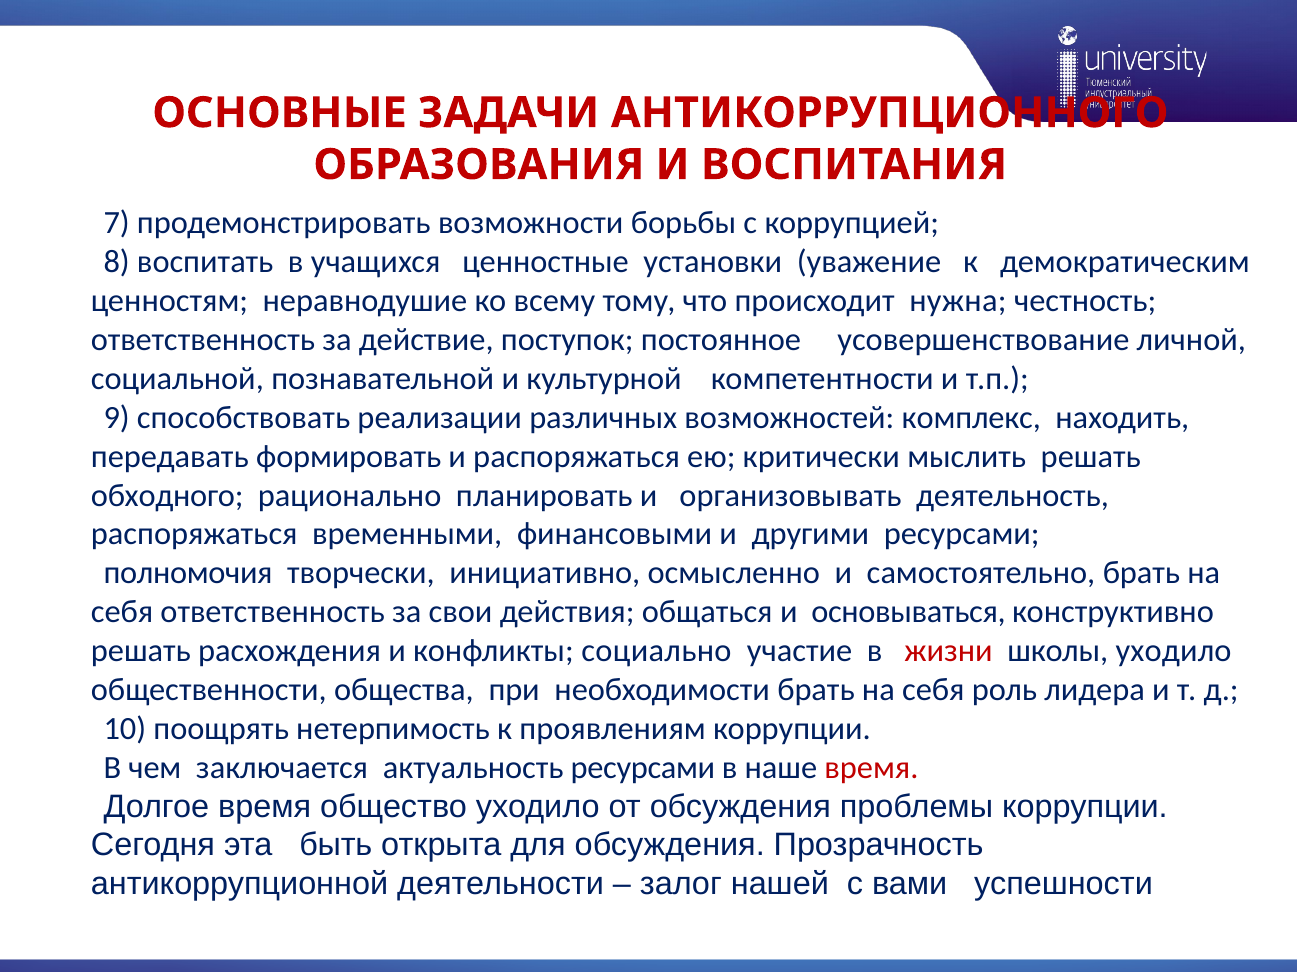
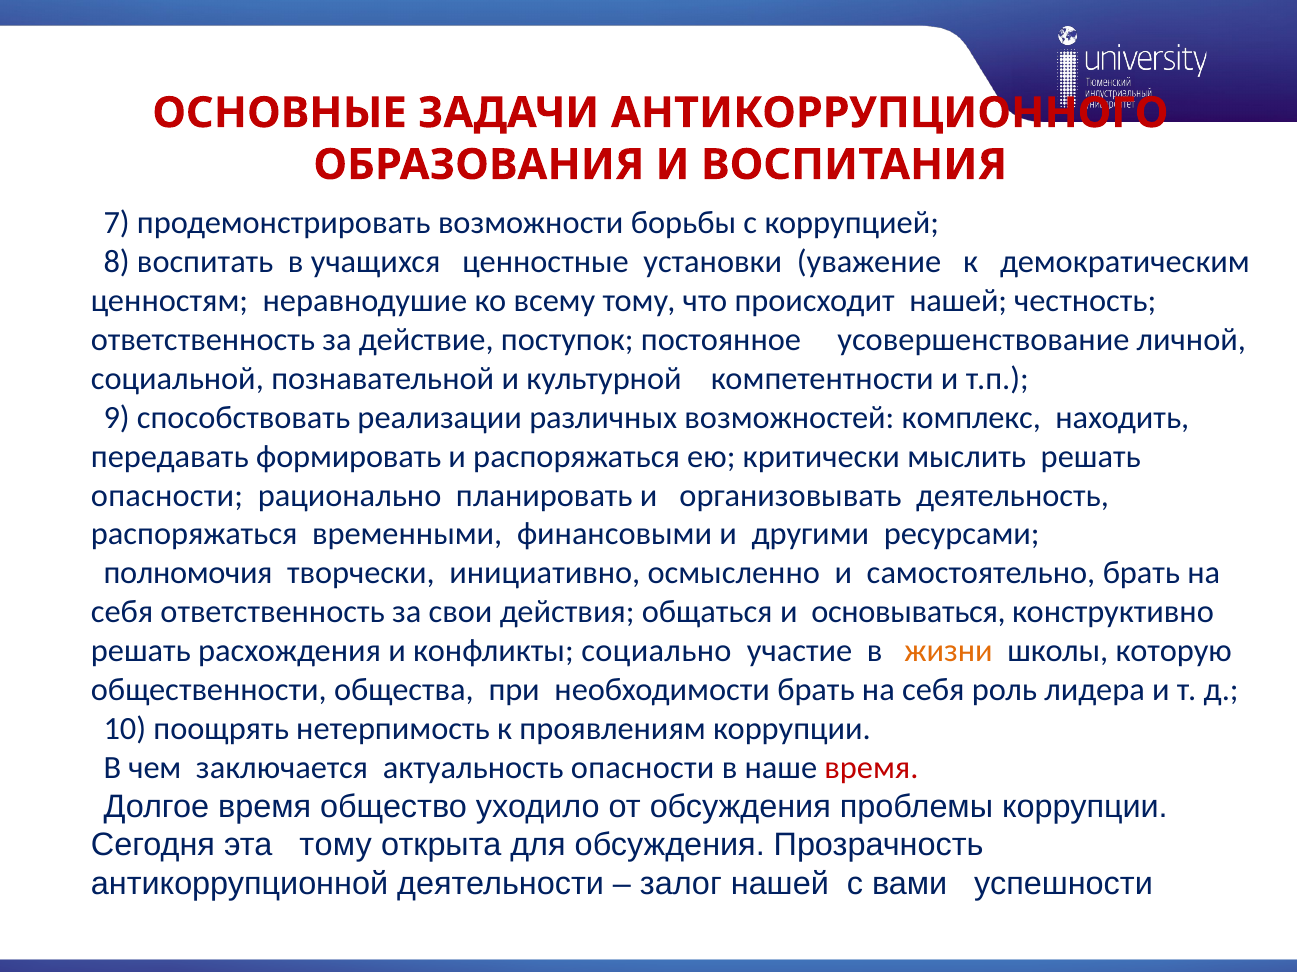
происходит нужна: нужна -> нашей (958, 301)
обходного: обходного -> опасности (167, 496)
жизни colour: red -> orange (948, 651)
школы уходило: уходило -> которую (1174, 651)
актуальность ресурсами: ресурсами -> опасности (643, 768)
эта быть: быть -> тому (336, 846)
